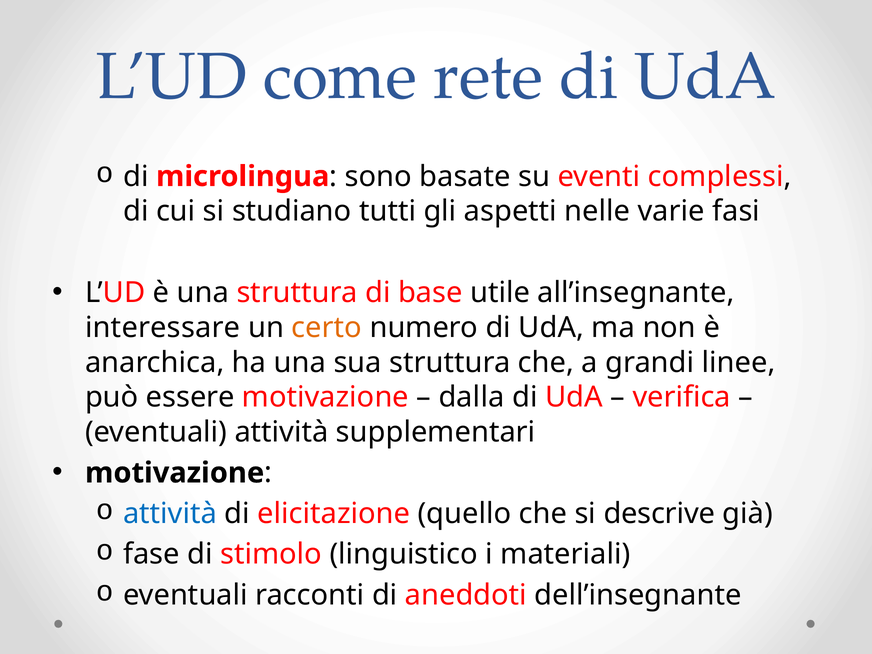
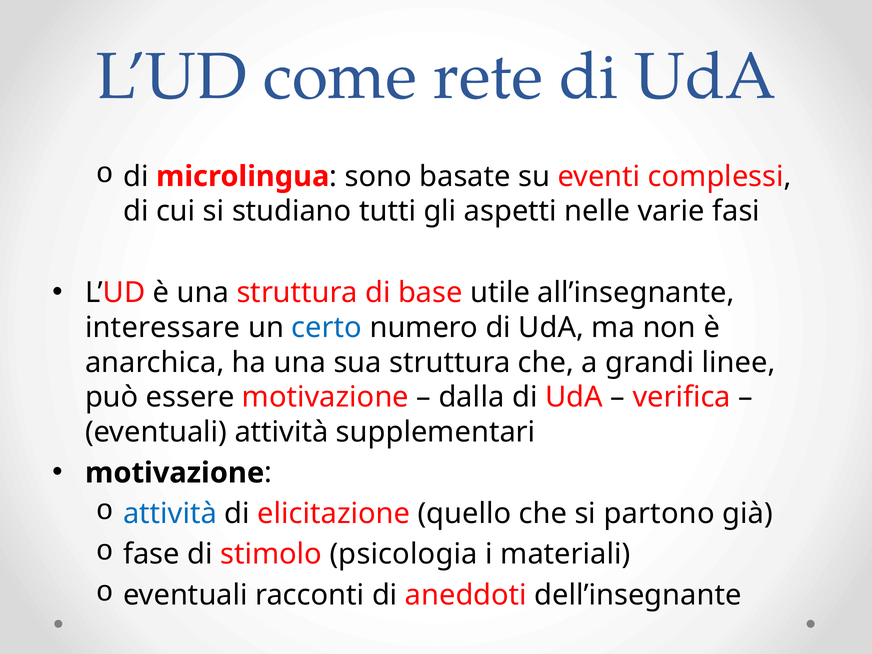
certo colour: orange -> blue (327, 328)
descrive: descrive -> partono (659, 514)
linguistico: linguistico -> psicologia (404, 554)
